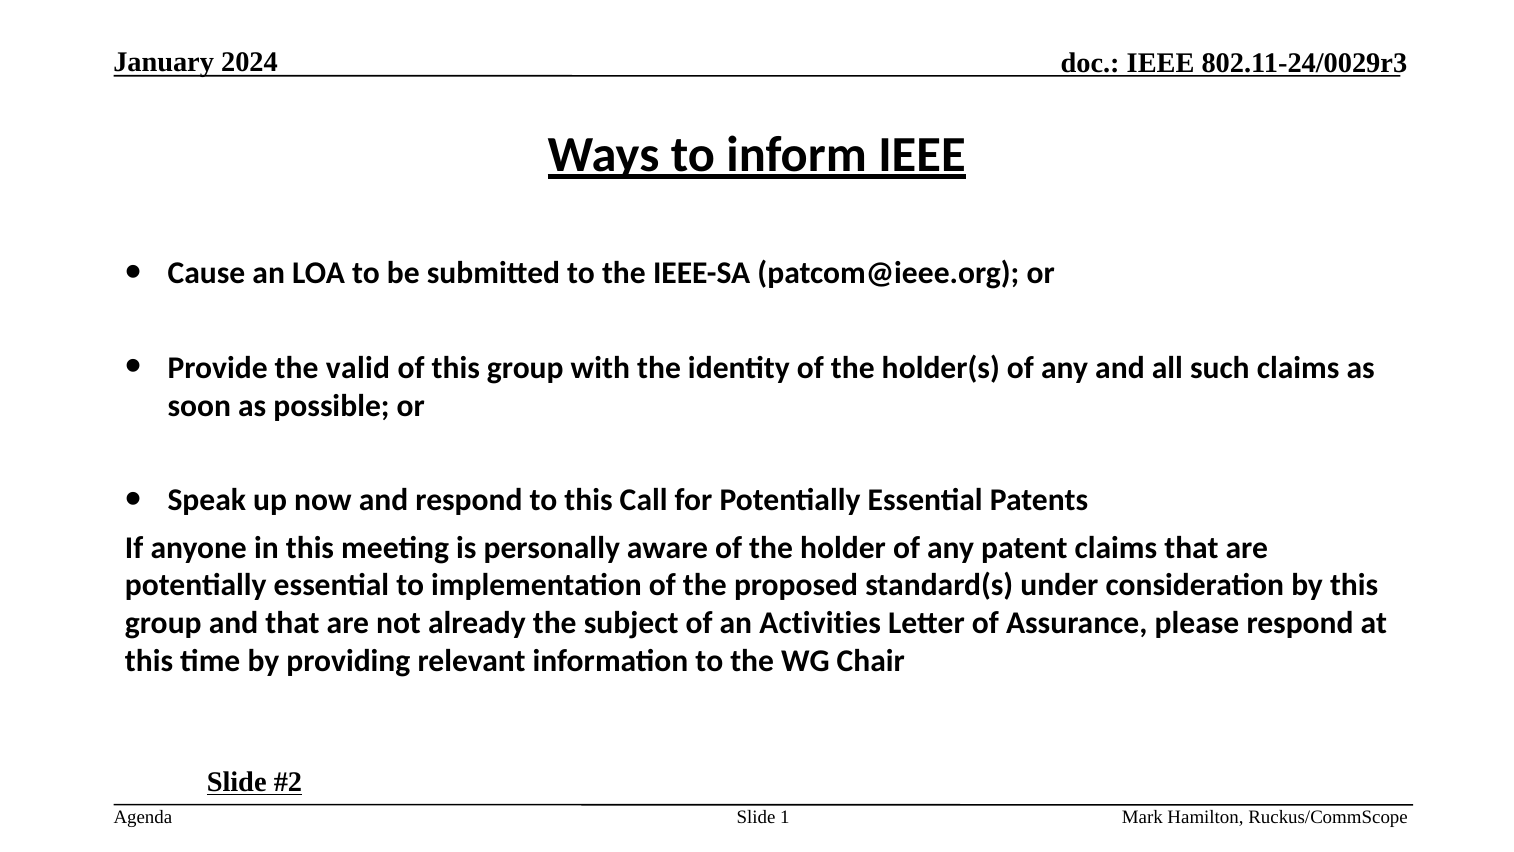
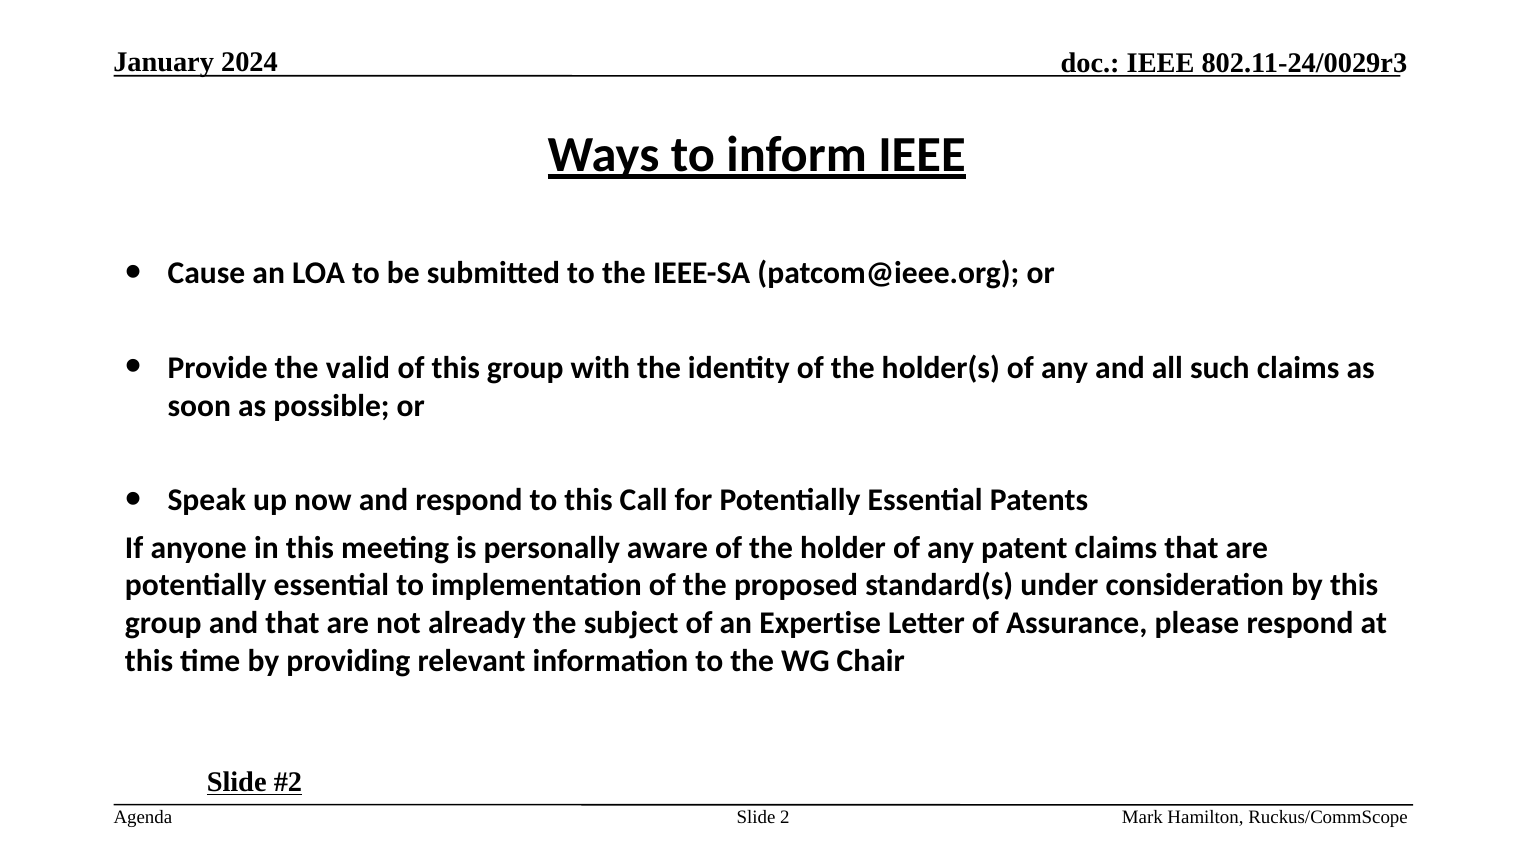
Activities: Activities -> Expertise (820, 623)
1: 1 -> 2 (785, 817)
